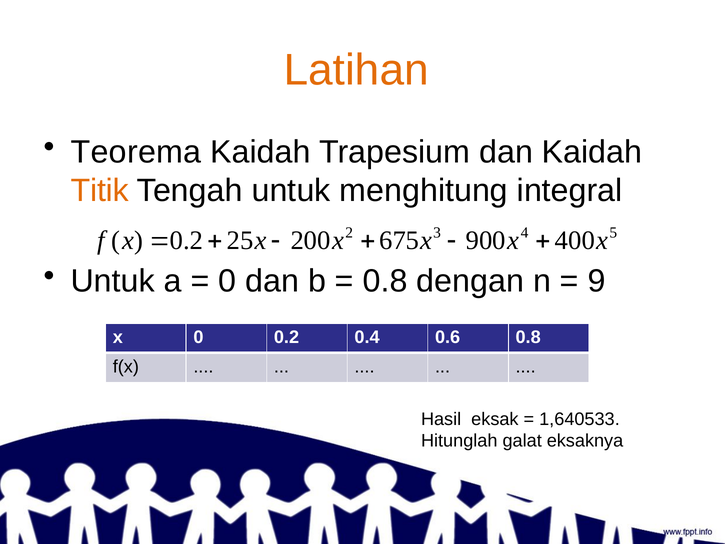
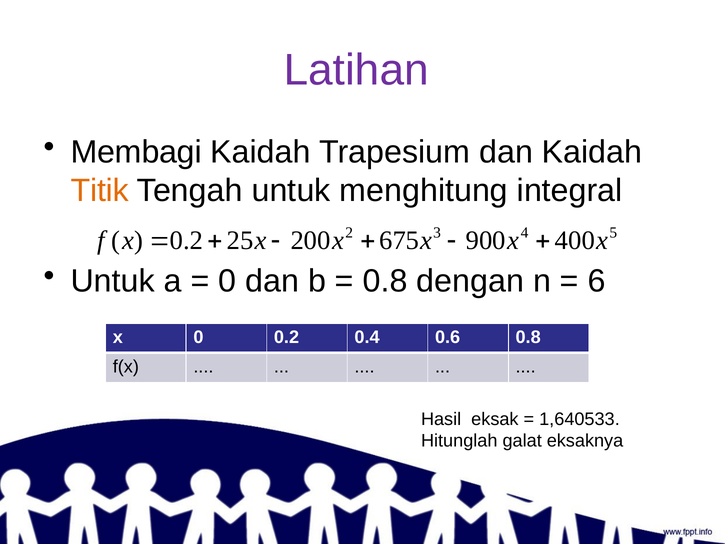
Latihan colour: orange -> purple (356, 70)
Teorema: Teorema -> Membagi (136, 152)
9: 9 -> 6 (597, 281)
